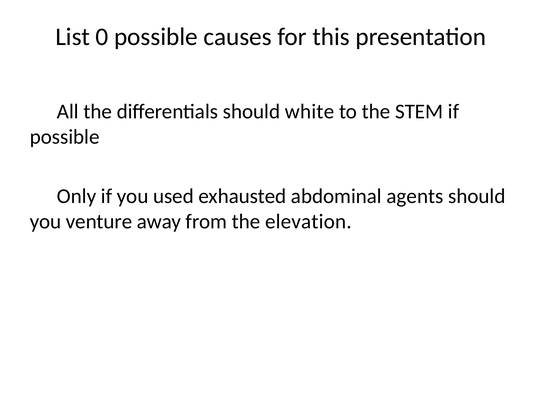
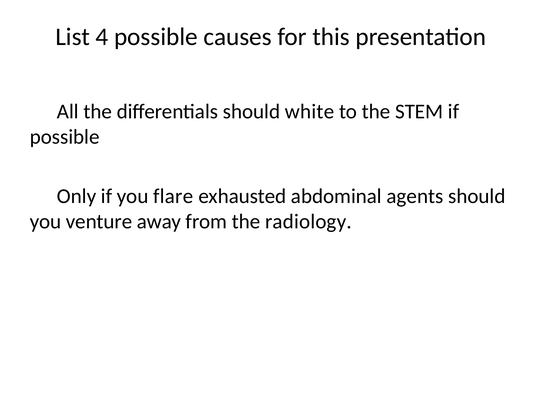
0: 0 -> 4 (102, 37)
used: used -> flare (173, 197)
elevation: elevation -> radiology (308, 222)
